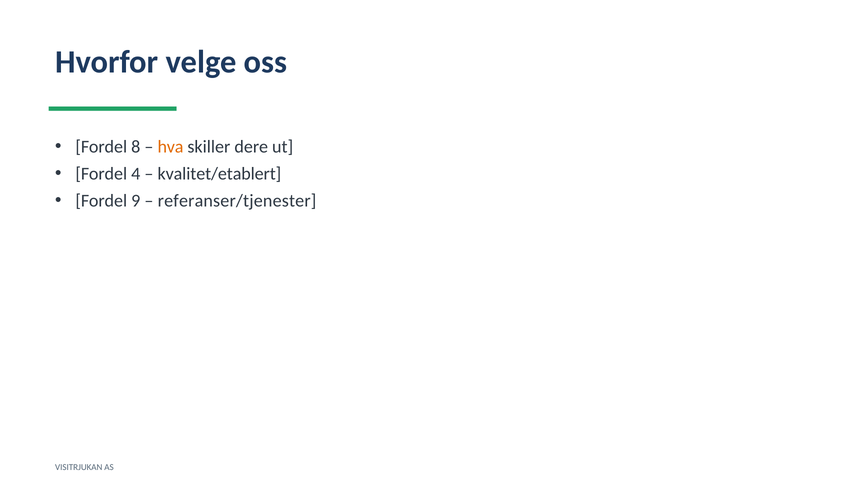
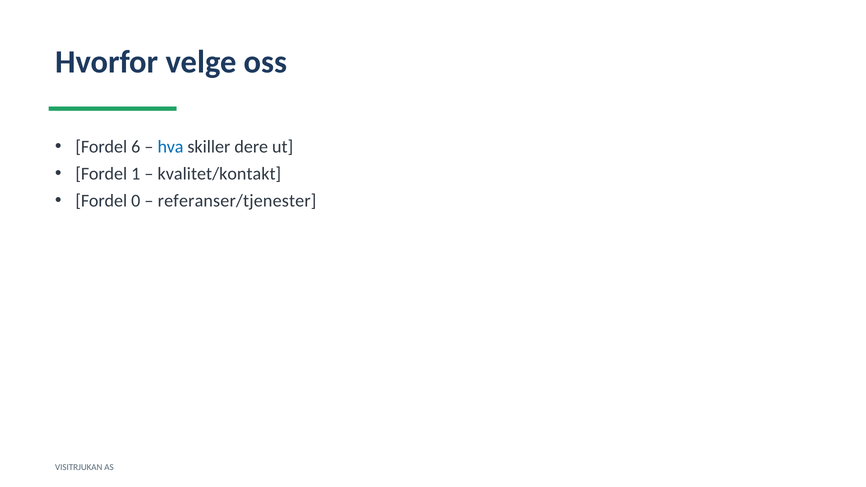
8: 8 -> 6 (136, 147)
hva colour: orange -> blue (170, 147)
4: 4 -> 1 (136, 174)
kvalitet/etablert: kvalitet/etablert -> kvalitet/kontakt (219, 174)
9: 9 -> 0 (136, 201)
